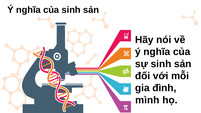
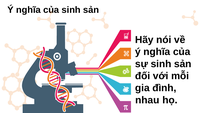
mình: mình -> nhau (147, 100)
